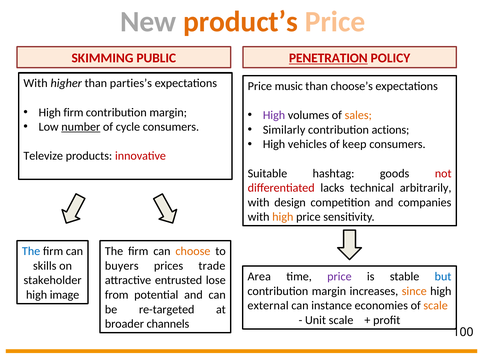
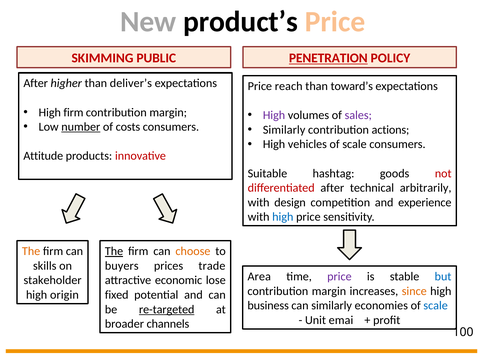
product’s colour: orange -> black (240, 22)
With: With -> After (36, 83)
parties’s: parties’s -> deliver’s (131, 83)
music: music -> reach (289, 86)
choose’s: choose’s -> toward’s (352, 86)
sales colour: orange -> purple (358, 115)
cycle: cycle -> costs (128, 127)
keep: keep -> scale (354, 144)
Televize: Televize -> Attitude (43, 156)
differentiated lacks: lacks -> after (332, 188)
companies: companies -> experience (425, 202)
high colour: orange -> blue (283, 217)
The colour: blue -> orange (31, 251)
The underline: none -> present (114, 251)
entrusted: entrusted -> economic (179, 280)
image: image -> origin (64, 295)
from: from -> fixed (117, 295)
external: external -> business (268, 306)
can instance: instance -> similarly (332, 306)
scale colour: orange -> blue (436, 306)
re-targeted underline: none -> present (167, 309)
Unit scale: scale -> emai (341, 320)
